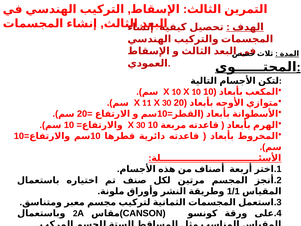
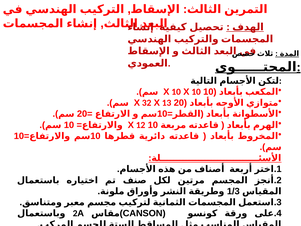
11: 11 -> 32 (147, 103)
30: 30 -> 13 (167, 103)
30: 30 -> 12 (141, 125)
1/1: 1/1 -> 1/3 (233, 191)
